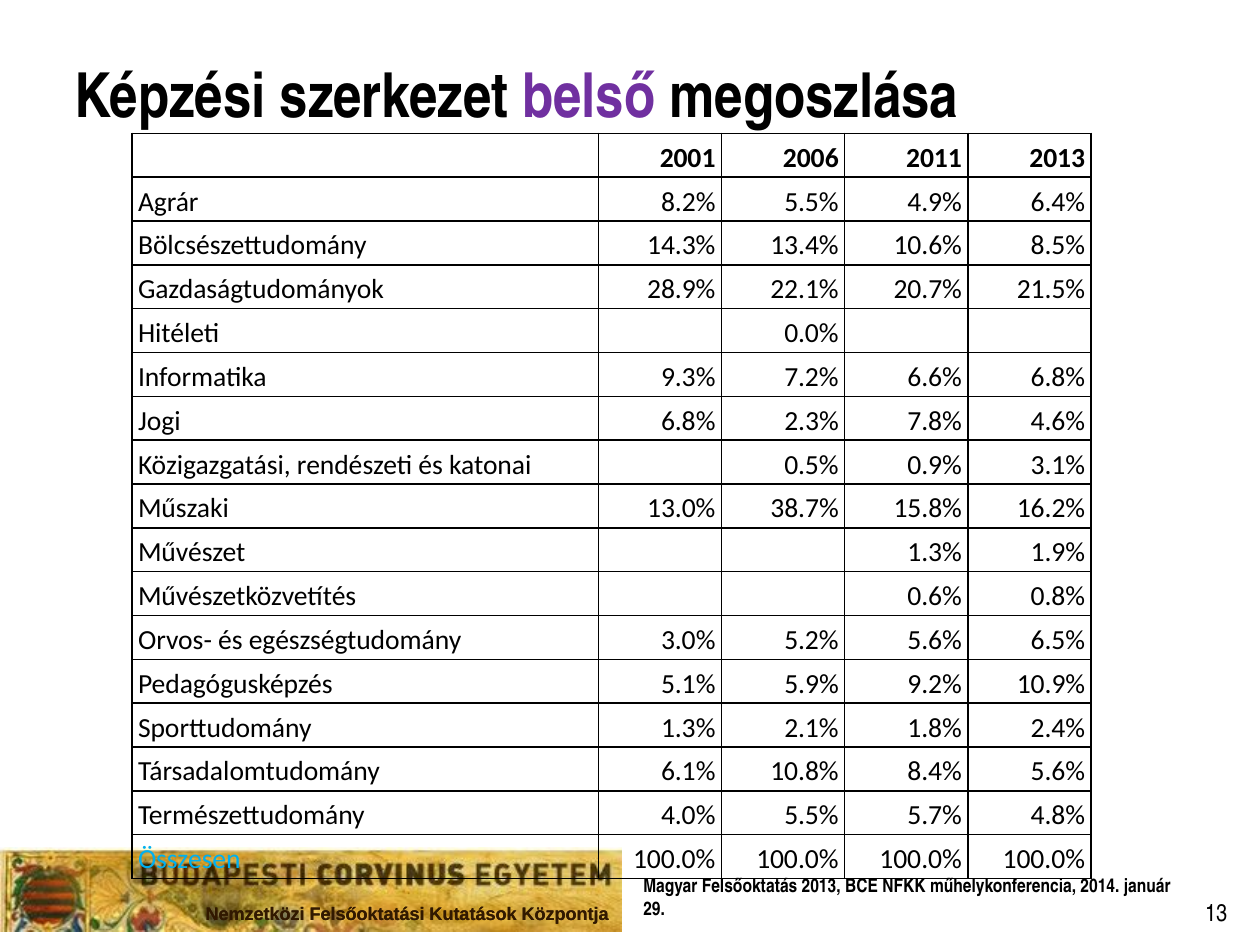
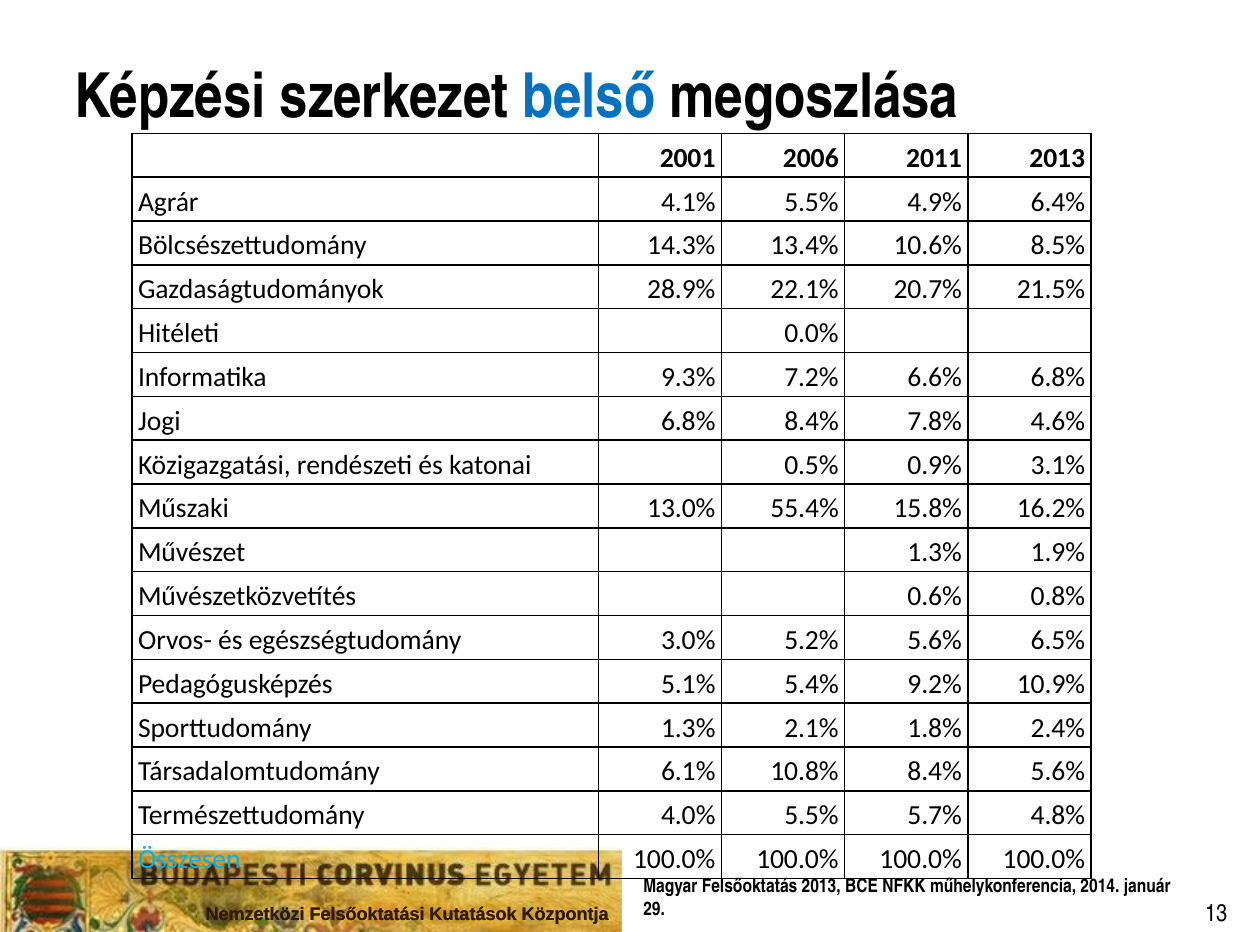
belső colour: purple -> blue (589, 97)
8.2%: 8.2% -> 4.1% (688, 202)
6.8% 2.3%: 2.3% -> 8.4% (811, 421)
38.7%: 38.7% -> 55.4% (805, 509)
5.9%: 5.9% -> 5.4% (811, 684)
